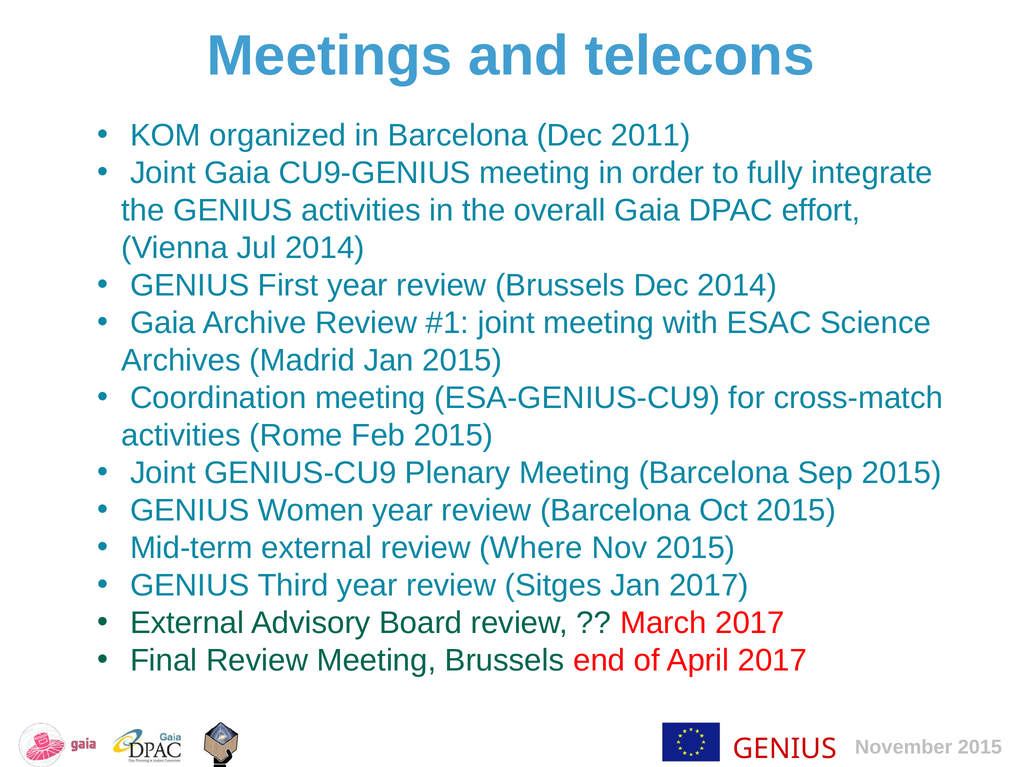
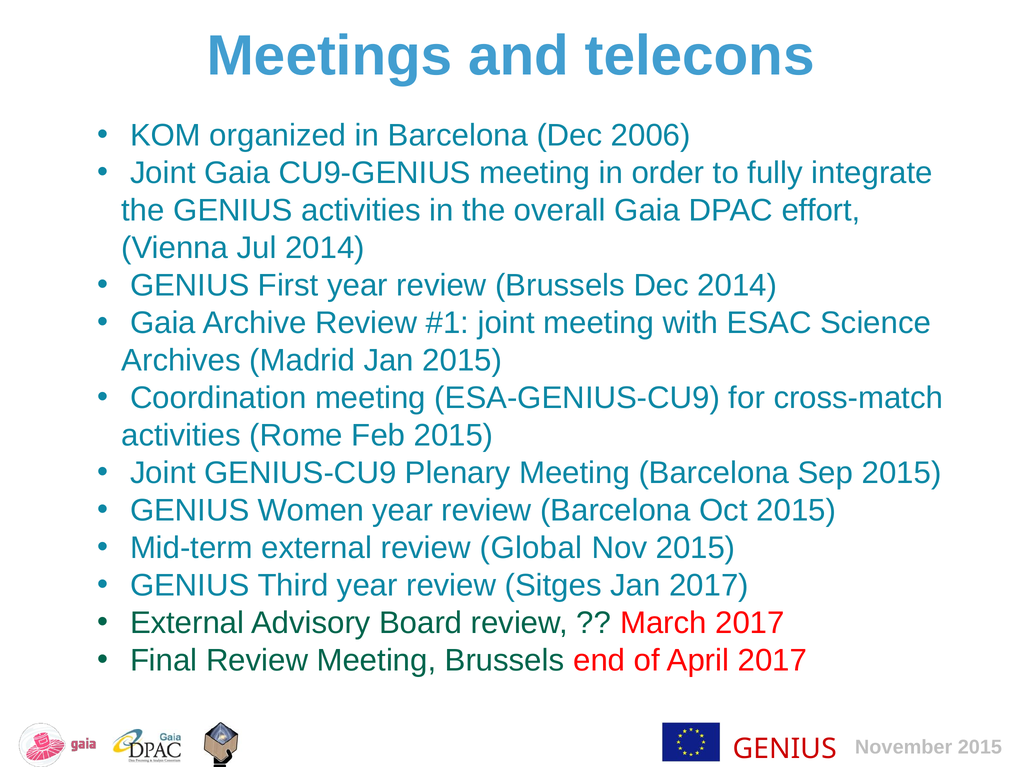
2011: 2011 -> 2006 (651, 136)
Where: Where -> Global (531, 548)
